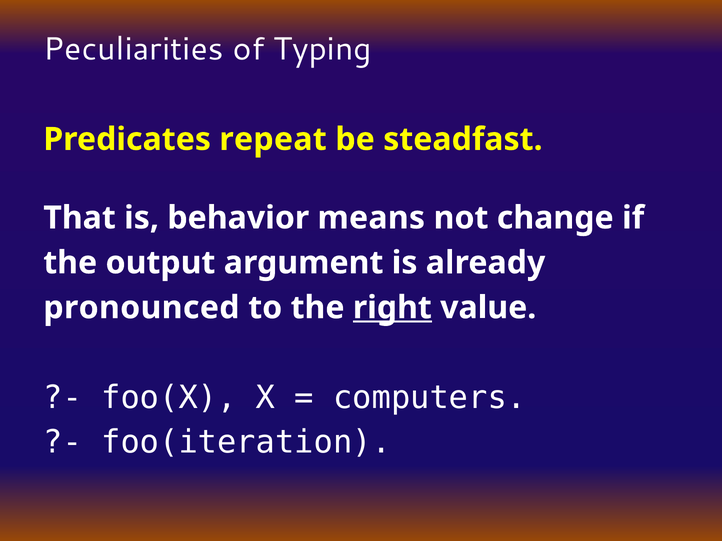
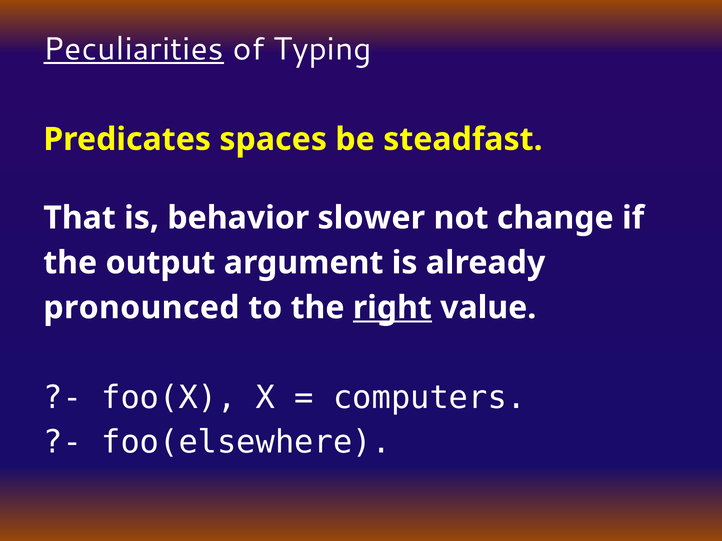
Peculiarities underline: none -> present (134, 49)
repeat: repeat -> spaces (273, 139)
means: means -> slower (371, 218)
foo(iteration: foo(iteration -> foo(elsewhere (246, 443)
